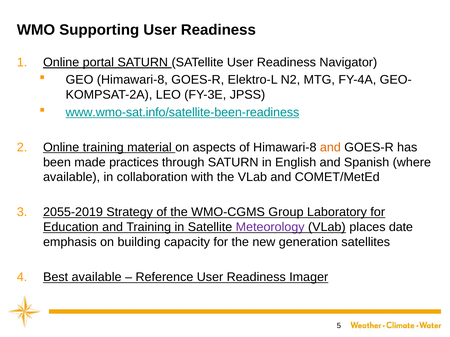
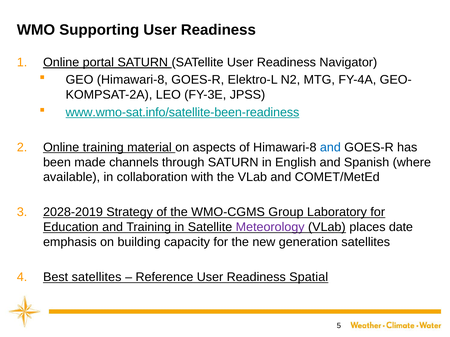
and colour: orange -> blue (330, 147)
practices: practices -> channels (134, 162)
2055-2019: 2055-2019 -> 2028-2019 (73, 212)
Best available: available -> satellites (97, 277)
Imager: Imager -> Spatial (309, 277)
